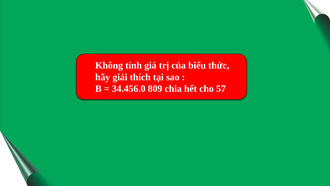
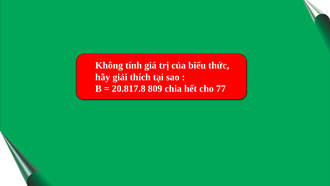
34.456.0: 34.456.0 -> 20.817.8 (129, 89)
57: 57 -> 77 (221, 89)
